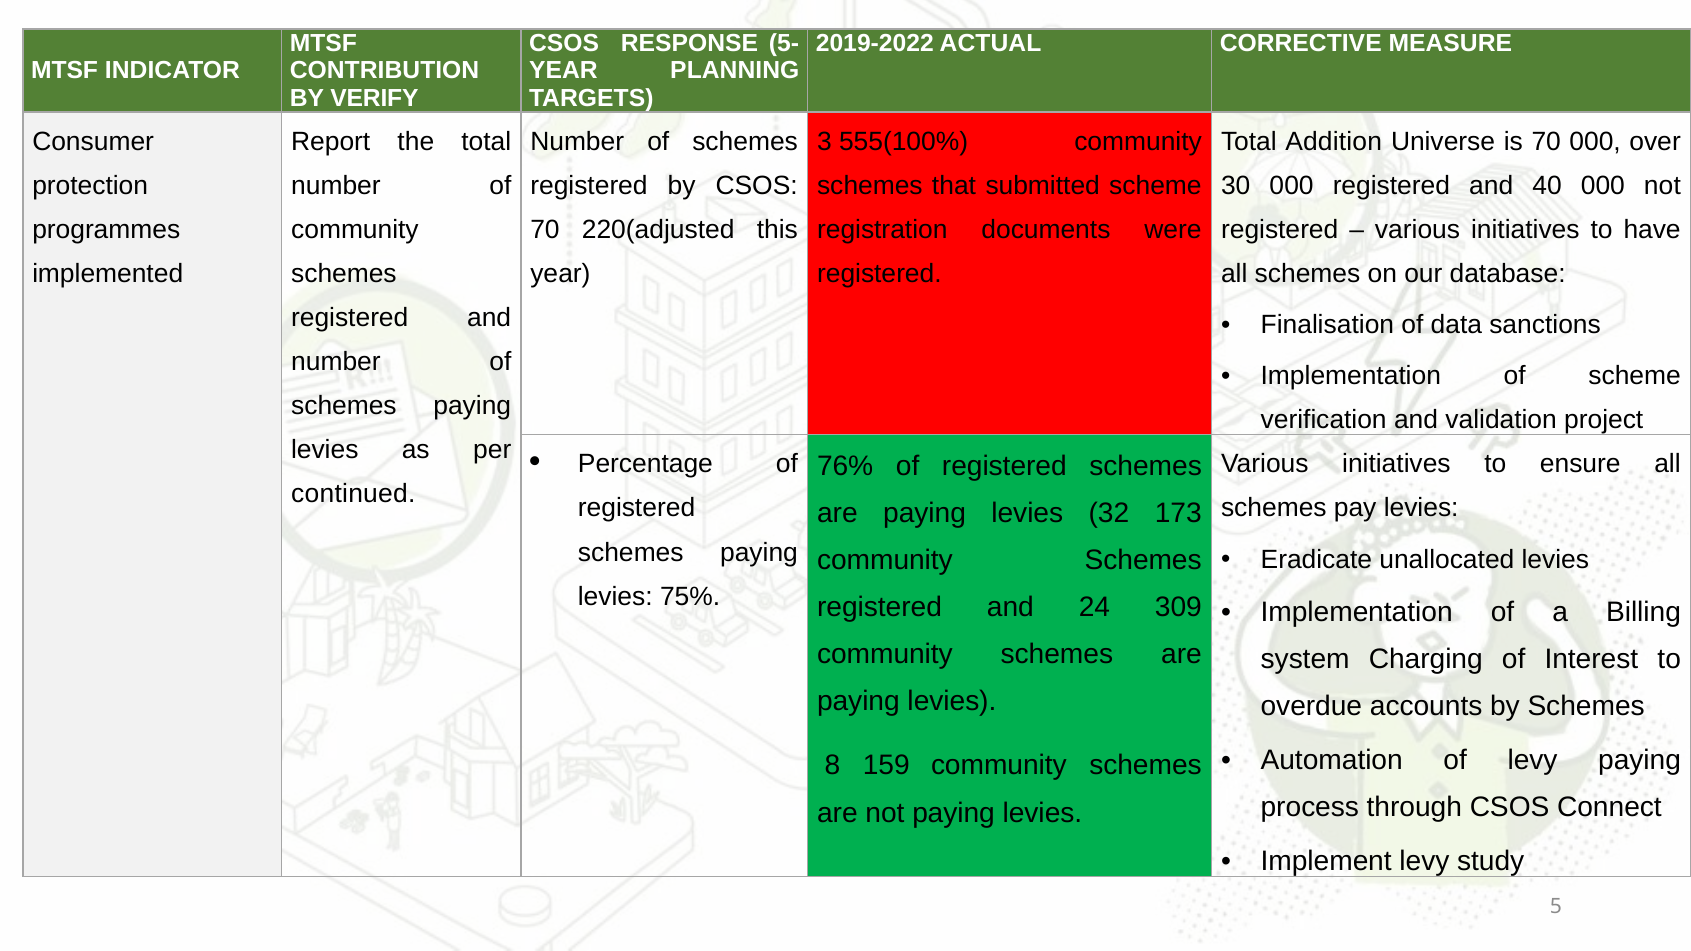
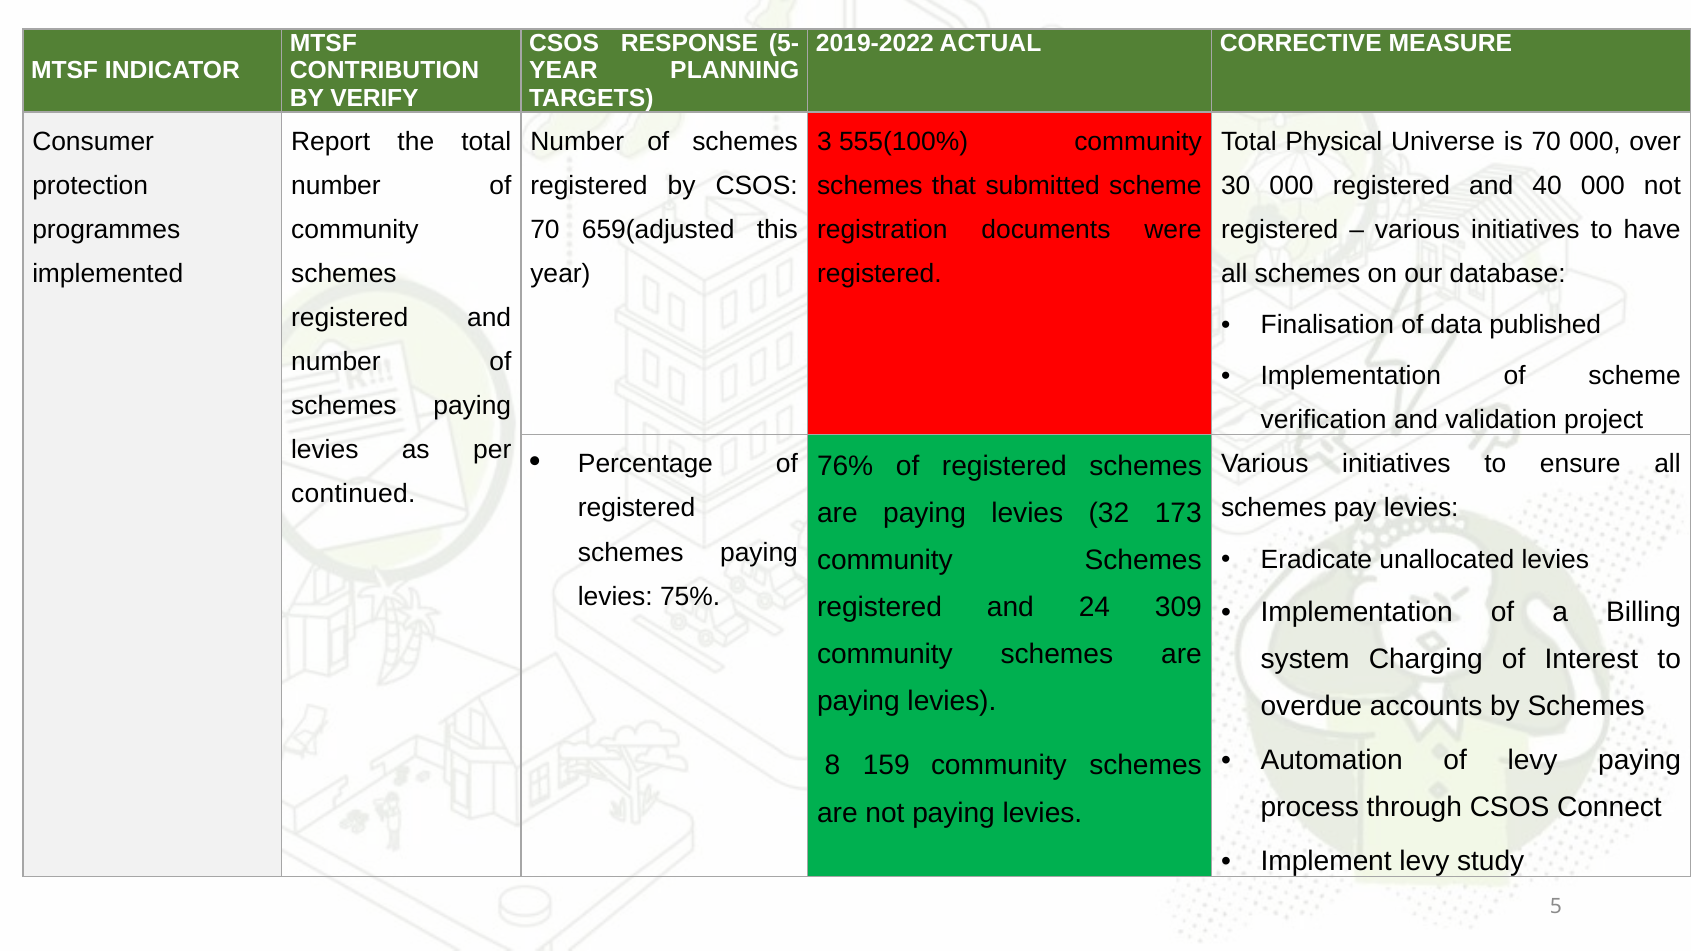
Addition: Addition -> Physical (1334, 142)
220(adjusted: 220(adjusted -> 659(adjusted (658, 230)
sanctions: sanctions -> published (1545, 325)
